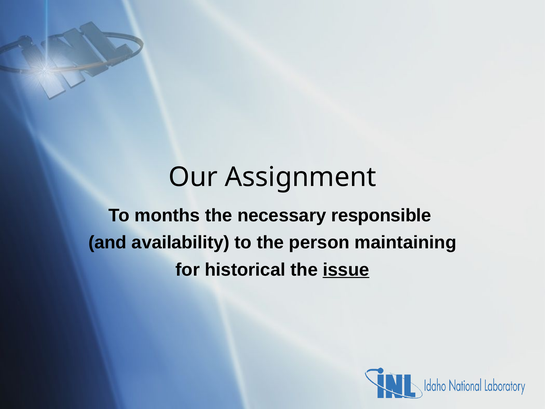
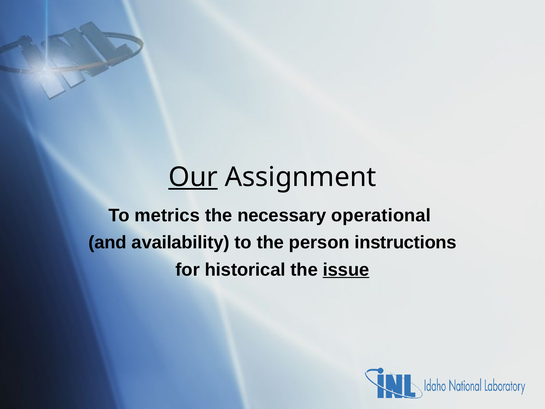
Our underline: none -> present (193, 177)
months: months -> metrics (167, 215)
responsible: responsible -> operational (381, 215)
maintaining: maintaining -> instructions (406, 242)
